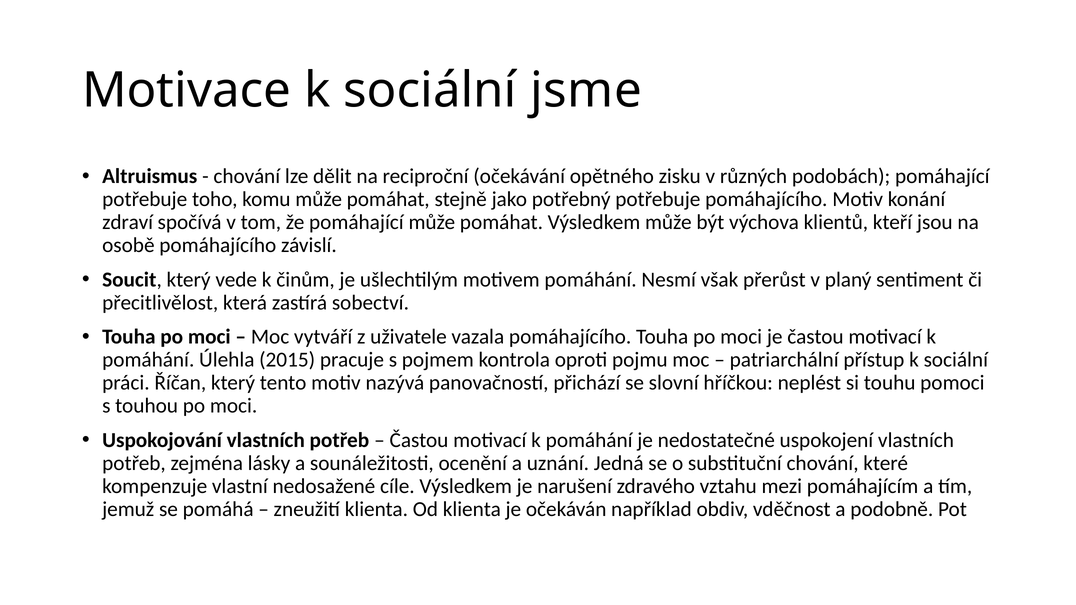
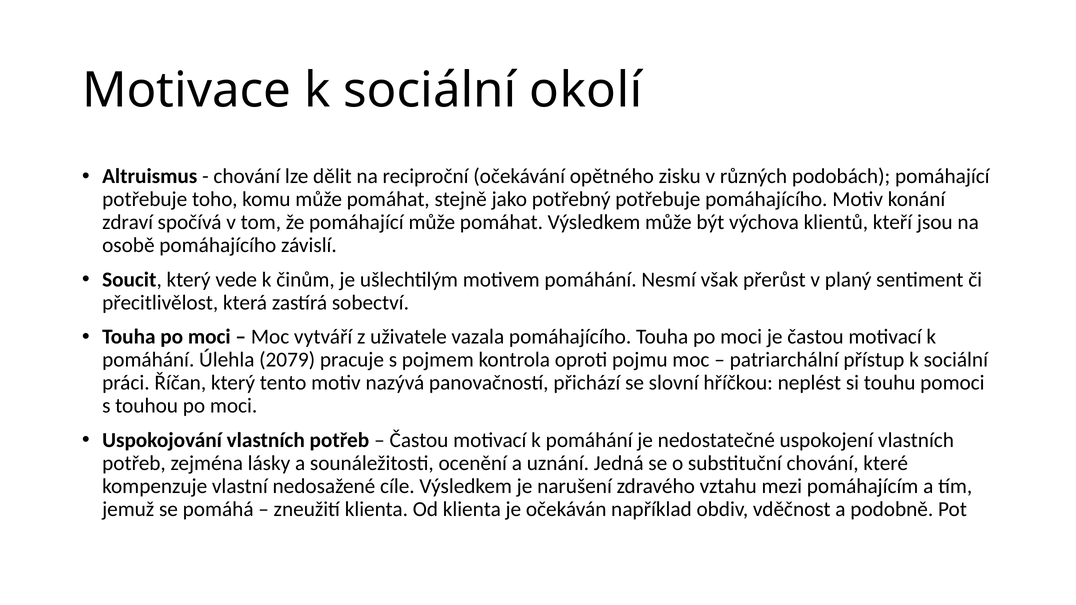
jsme: jsme -> okolí (586, 90)
2015: 2015 -> 2079 (287, 360)
